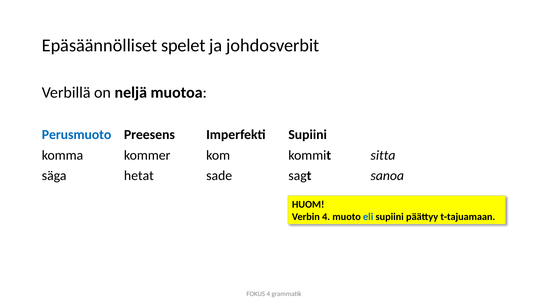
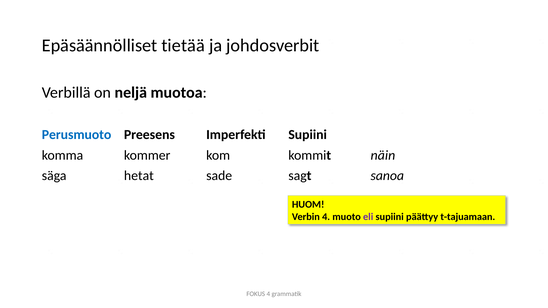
spelet: spelet -> tietää (183, 45)
sitta: sitta -> näin (383, 155)
eli colour: blue -> purple (368, 217)
